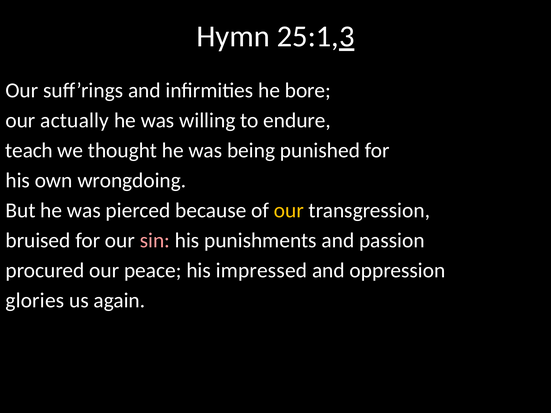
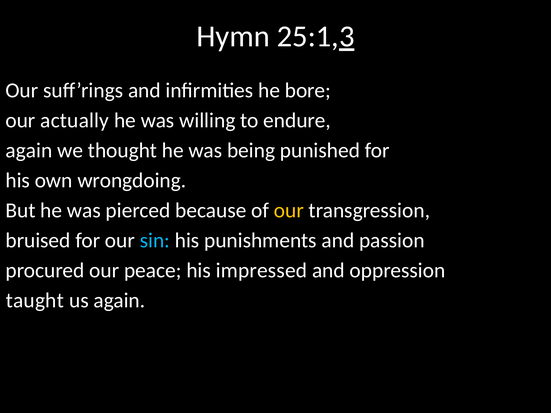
teach: teach -> again (29, 151)
sin colour: pink -> light blue (155, 241)
glories: glories -> taught (35, 301)
